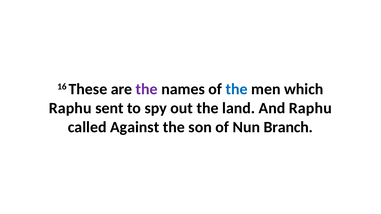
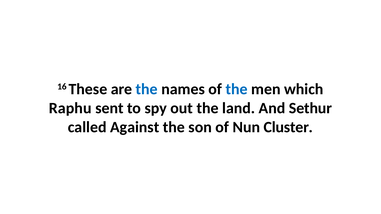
the colour: purple -> blue (147, 89)
And Raphu: Raphu -> Sethur (310, 108)
Branch: Branch -> Cluster (288, 127)
